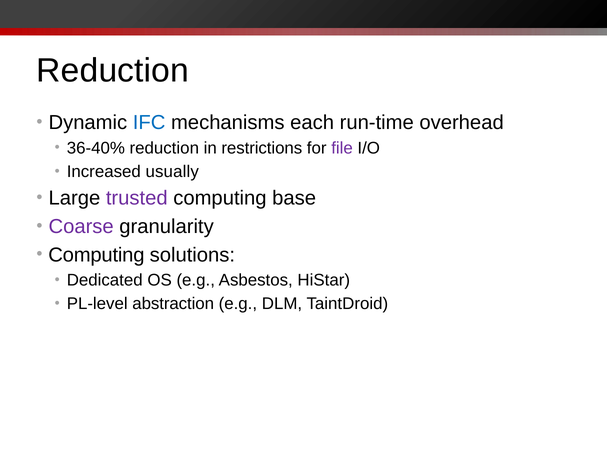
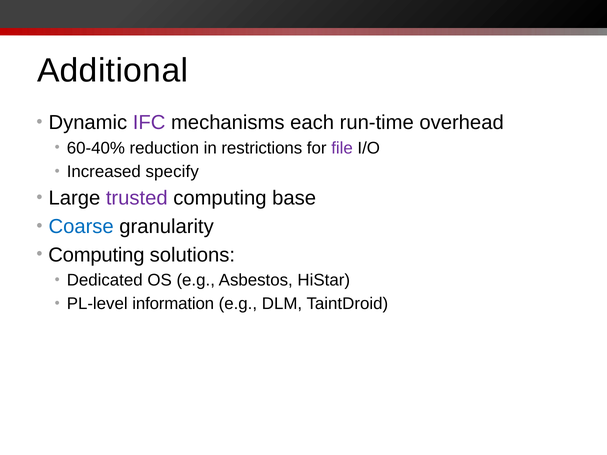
Reduction: Reduction -> Additional (113, 71)
IFC colour: blue -> purple (149, 123)
36-40%: 36-40% -> 60-40% (96, 148)
usually: usually -> specify (172, 172)
Coarse colour: purple -> blue (81, 227)
abstraction: abstraction -> information (173, 304)
